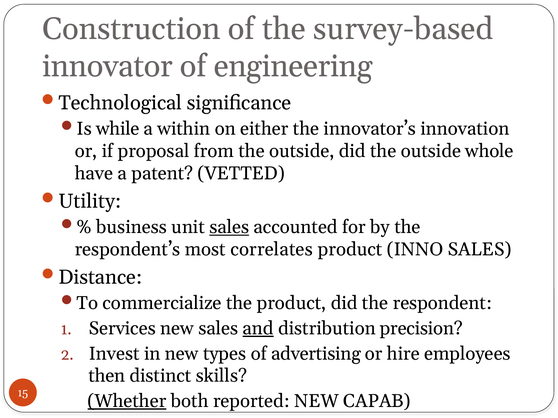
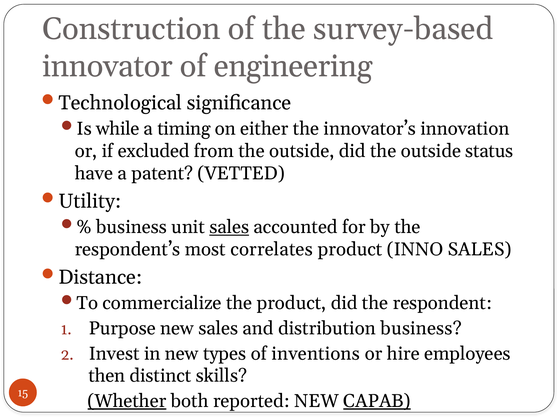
within: within -> timing (184, 129)
proposal: proposal -> excluded (154, 151)
whole: whole -> status (489, 151)
Services: Services -> Purpose (122, 329)
and underline: present -> none (258, 329)
distribution precision: precision -> business (421, 329)
advertising: advertising -> inventions (316, 354)
CAPAB underline: none -> present (377, 402)
